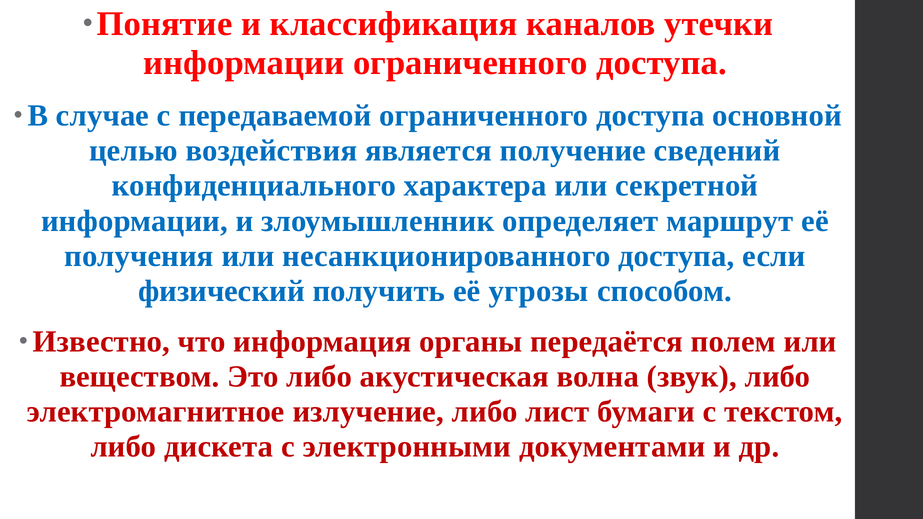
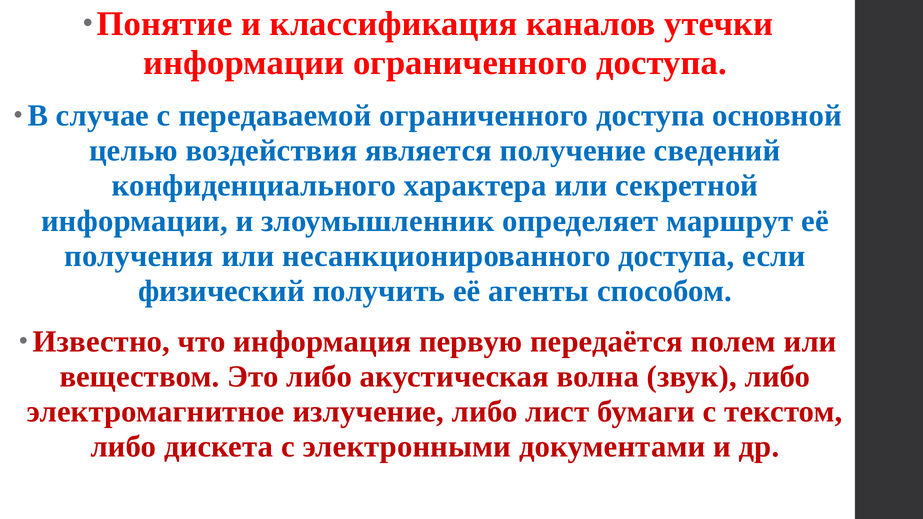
угрозы: угрозы -> агенты (539, 291)
органы: органы -> первую (471, 342)
